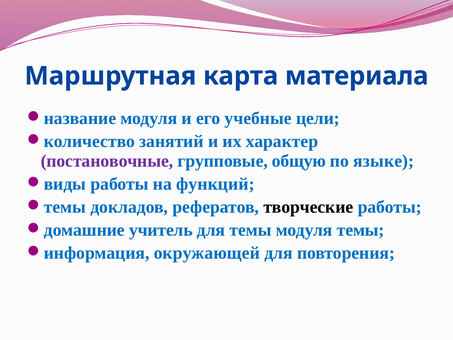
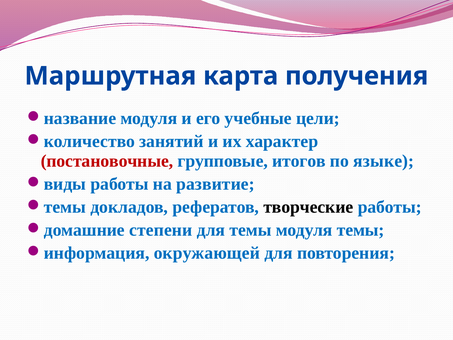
материала: материала -> получения (357, 76)
постановочные colour: purple -> red (107, 161)
общую: общую -> итогов (299, 161)
функций: функций -> развитие (215, 184)
учитель: учитель -> степени (161, 230)
